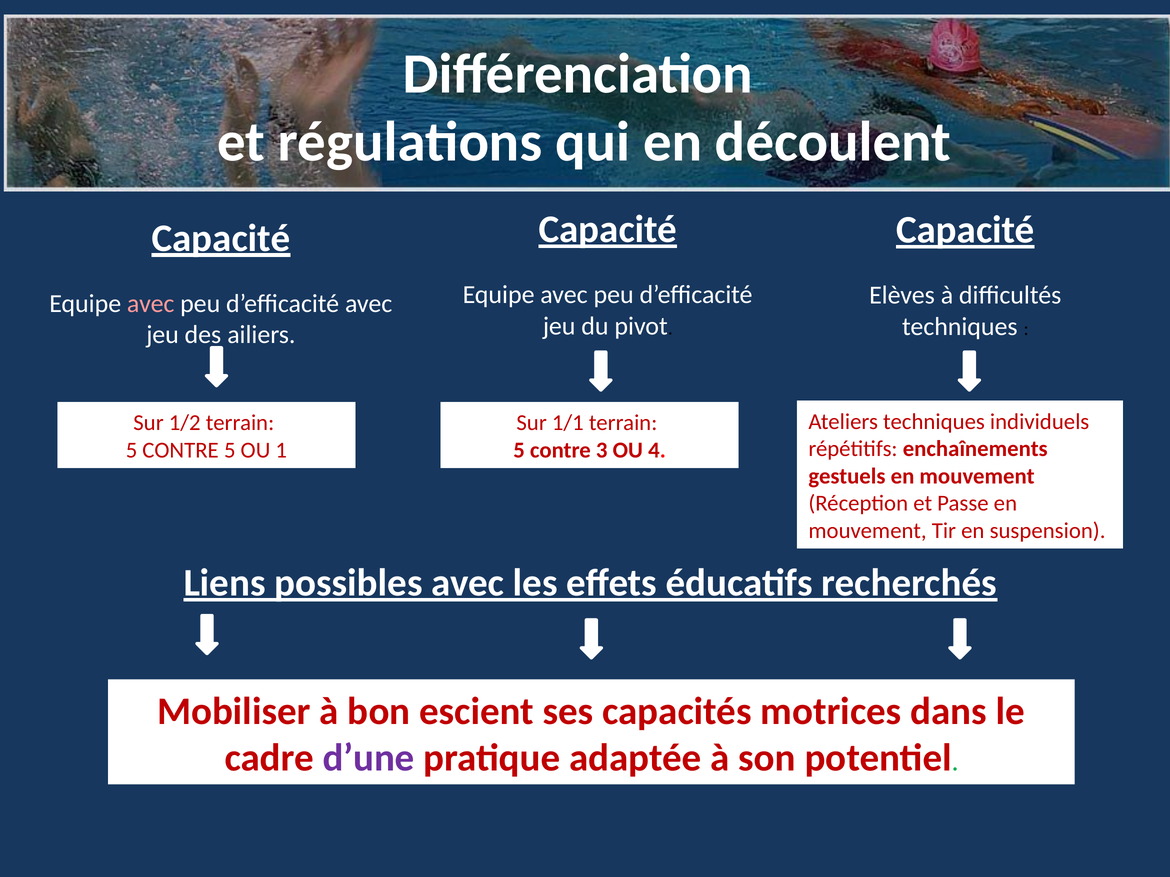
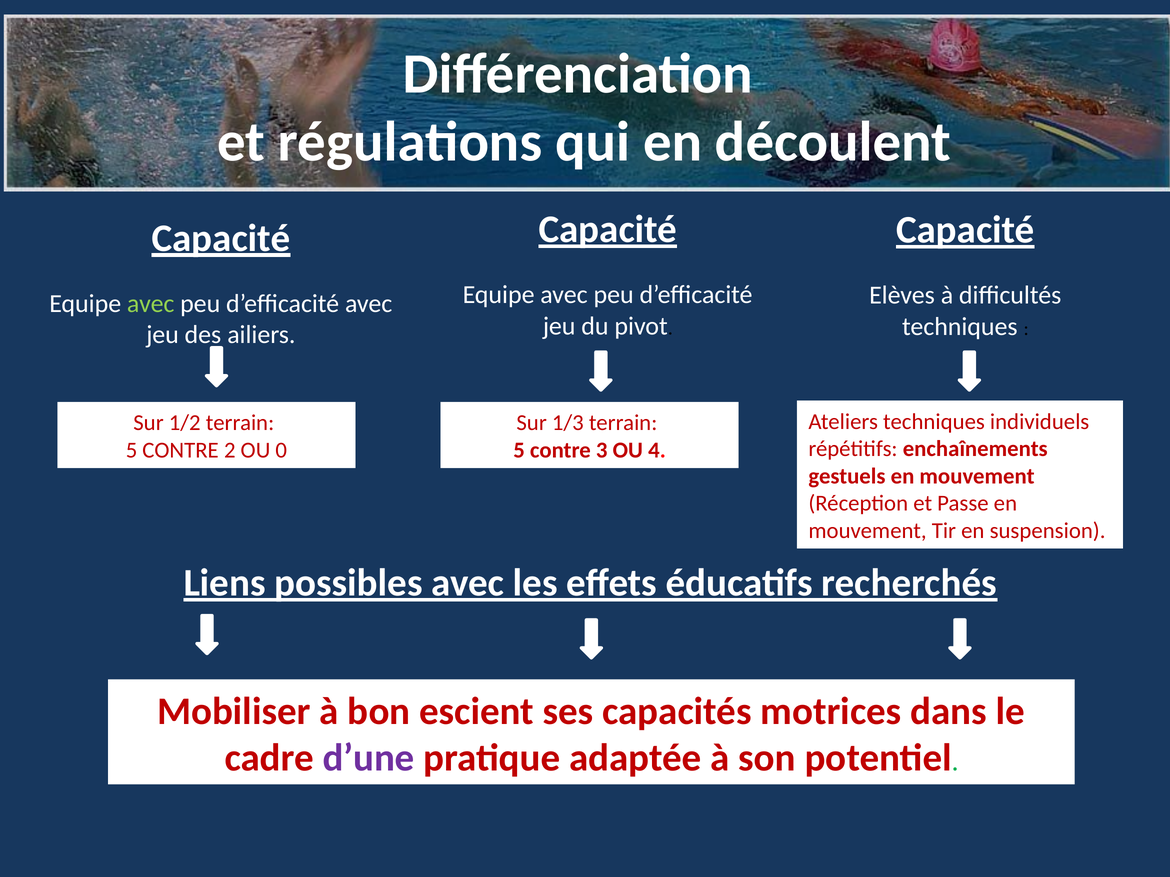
avec colour: pink -> light green (151, 304)
1/1: 1/1 -> 1/3 (568, 423)
CONTRE 5: 5 -> 2 (230, 451)
1: 1 -> 0 (281, 451)
